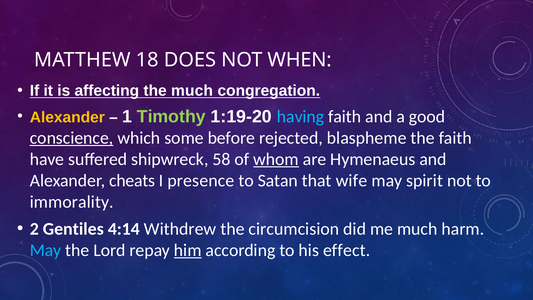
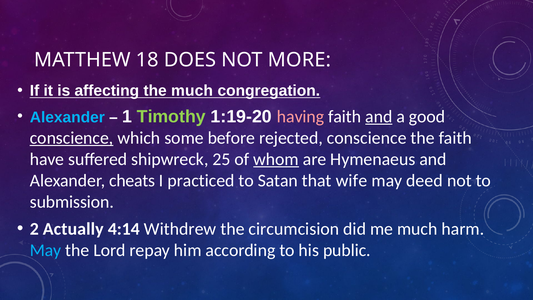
WHEN: WHEN -> MORE (299, 60)
Alexander colour: yellow -> light blue (67, 117)
having colour: light blue -> pink (301, 116)
and underline: none -> present (379, 116)
rejected blaspheme: blaspheme -> conscience (367, 138)
58: 58 -> 25 (221, 159)
presence: presence -> practiced (201, 180)
spirit: spirit -> deed (424, 180)
immorality: immorality -> submission (72, 202)
Gentiles: Gentiles -> Actually (73, 229)
him underline: present -> none (188, 250)
effect: effect -> public (347, 250)
